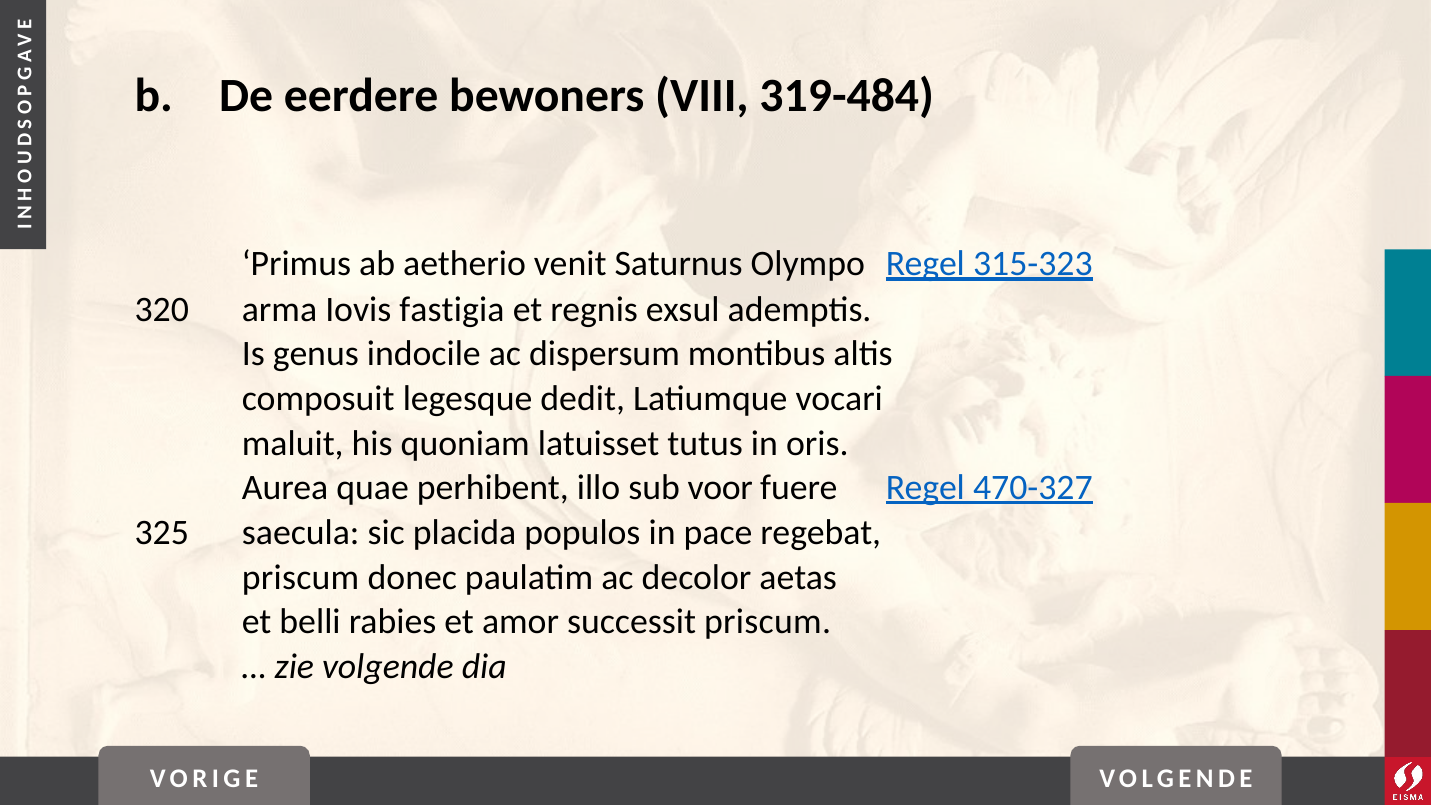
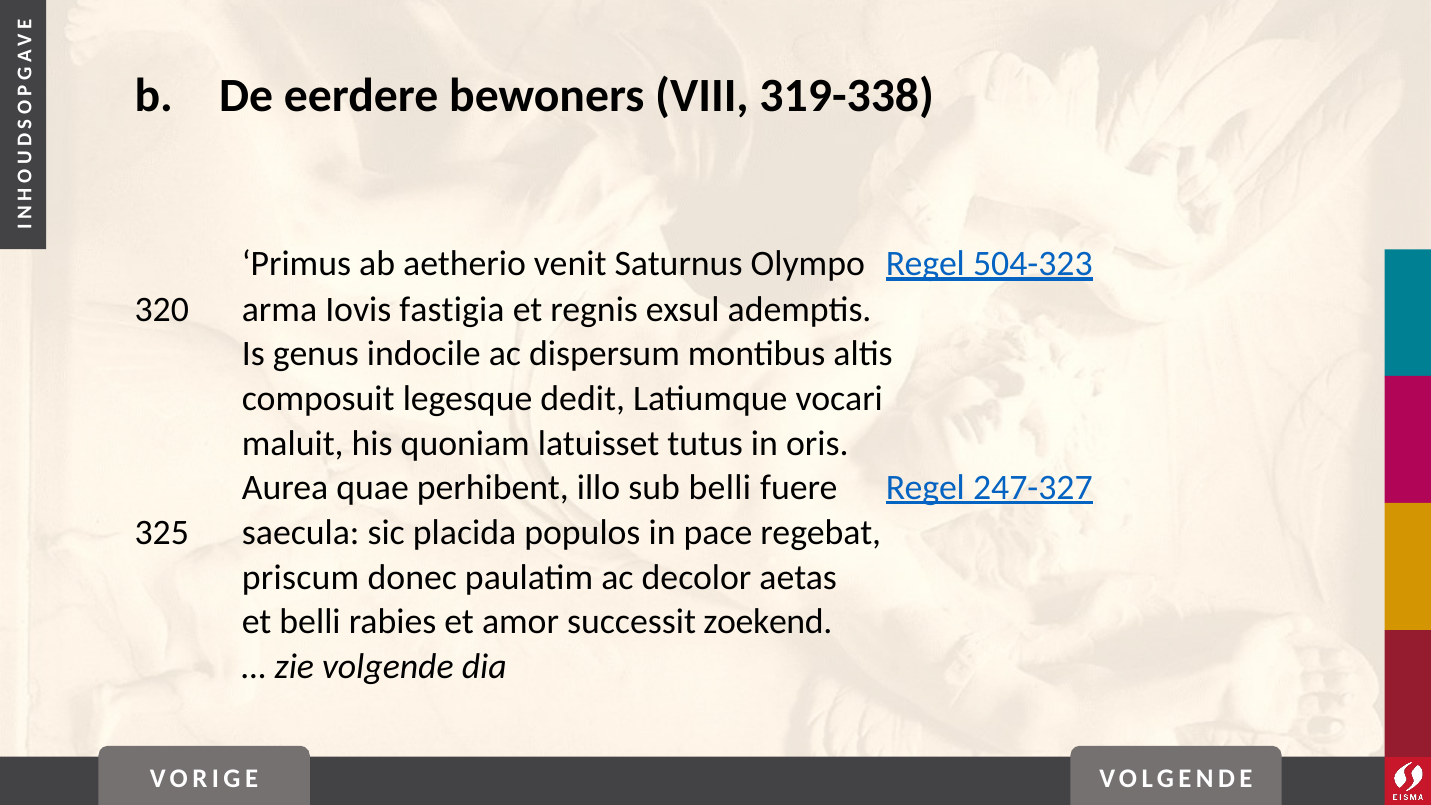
319-484: 319-484 -> 319-338 (847, 95)
315-323: 315-323 -> 504-323 (1033, 264)
sub voor: voor -> belli (720, 487)
470-327: 470-327 -> 247-327 (1033, 487)
successit priscum: priscum -> zoekend (768, 622)
